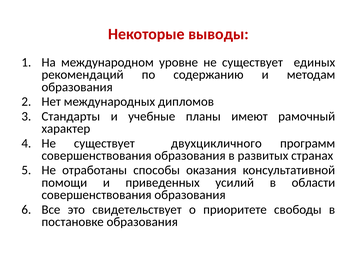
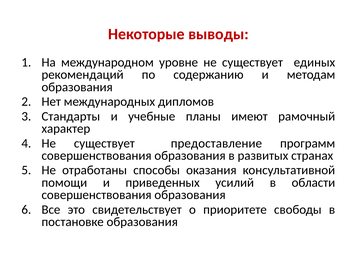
двухцикличного: двухцикличного -> предоставление (216, 143)
